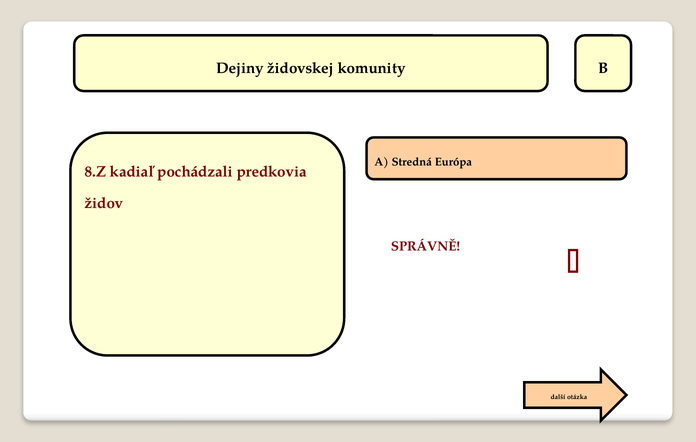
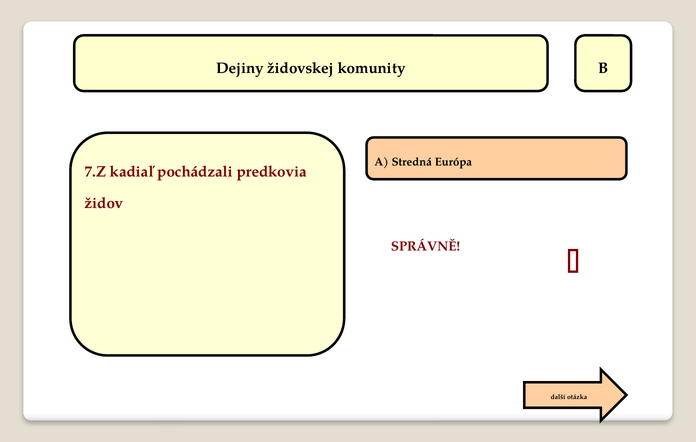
8.Z: 8.Z -> 7.Z (95, 172)
